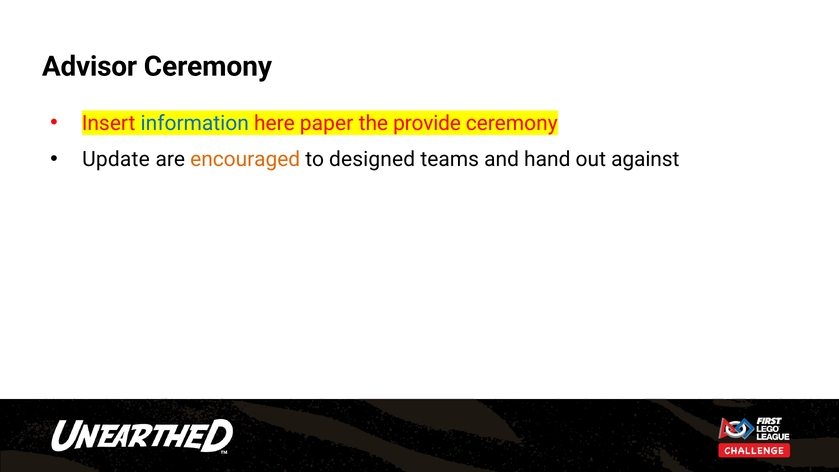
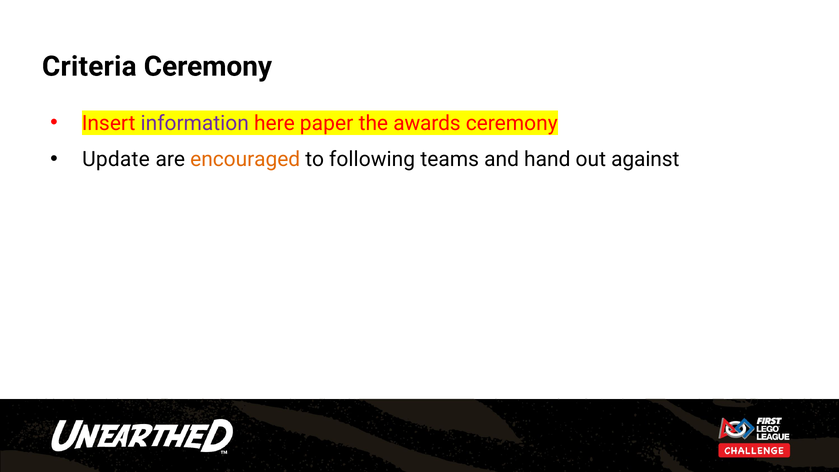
Advisor: Advisor -> Criteria (89, 66)
information colour: blue -> purple (195, 123)
provide: provide -> awards (427, 123)
designed: designed -> following (372, 159)
